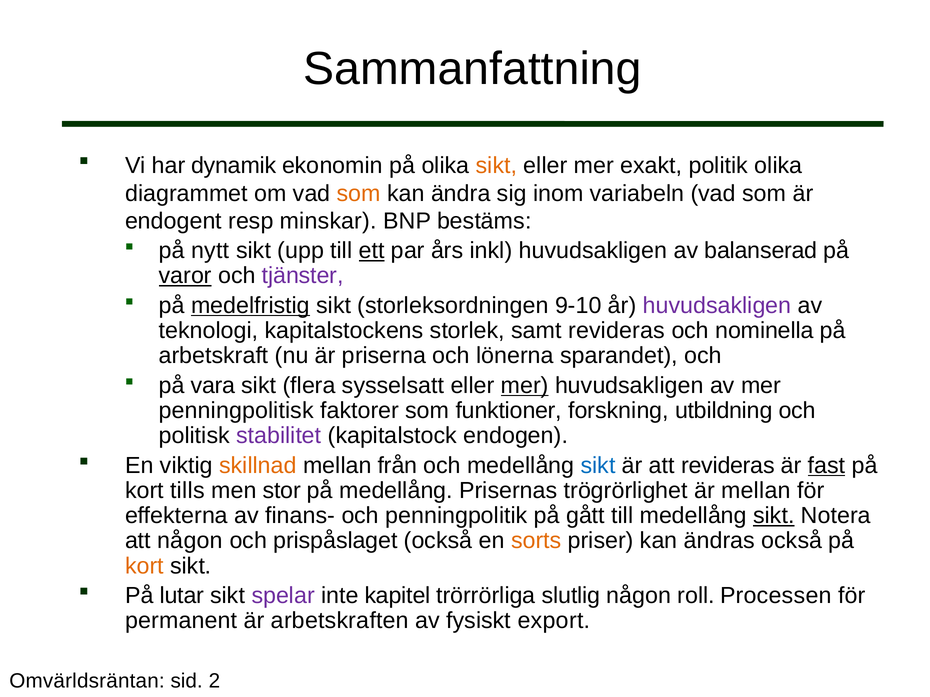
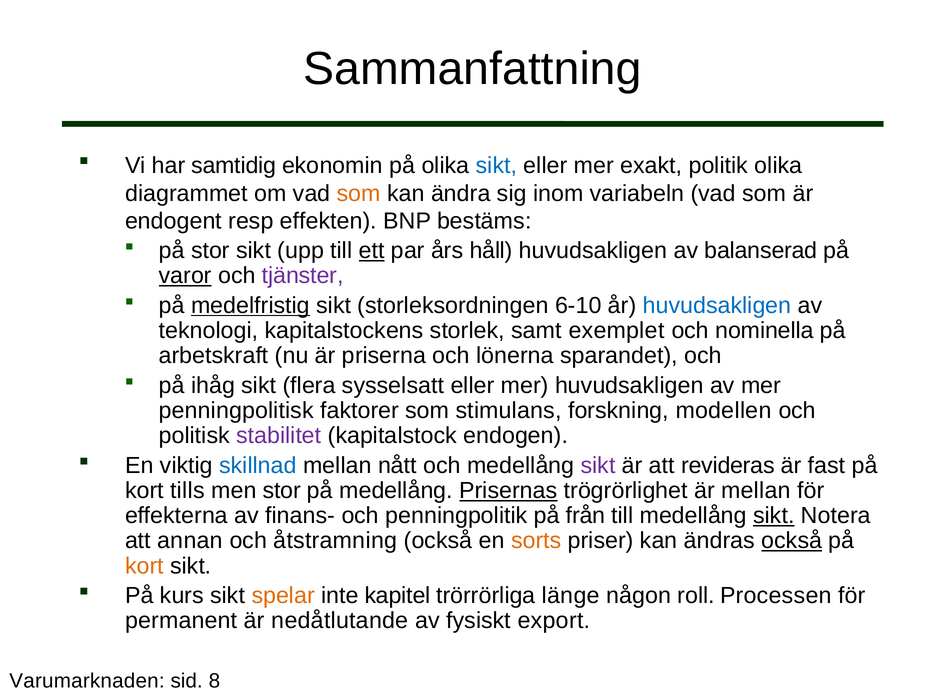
dynamik: dynamik -> samtidig (234, 166)
sikt colour: orange -> blue (496, 166)
minskar: minskar -> effekten (328, 221)
på nytt: nytt -> stor (210, 251)
inkl: inkl -> håll (491, 251)
9-10: 9-10 -> 6-10 (578, 306)
huvudsakligen colour: purple -> blue (717, 306)
samt revideras: revideras -> exemplet (617, 331)
vara: vara -> ihåg (213, 386)
mer underline: present -> none (525, 386)
funktioner: funktioner -> stimulans (509, 411)
utbildning: utbildning -> modellen (724, 411)
skillnad colour: orange -> blue (258, 466)
från: från -> nått (397, 466)
sikt colour: blue -> purple (598, 466)
fast underline: present -> none (826, 466)
Prisernas underline: none -> present (508, 491)
gått: gått -> från (586, 516)
att någon: någon -> annan (190, 541)
prispåslaget: prispåslaget -> åtstramning (335, 541)
också underline: none -> present (792, 541)
lutar: lutar -> kurs (182, 596)
spelar colour: purple -> orange (283, 596)
slutlig: slutlig -> länge (571, 596)
arbetskraften: arbetskraften -> nedåtlutande (340, 621)
Omvärldsräntan: Omvärldsräntan -> Varumarknaden (87, 681)
2: 2 -> 8 (214, 681)
